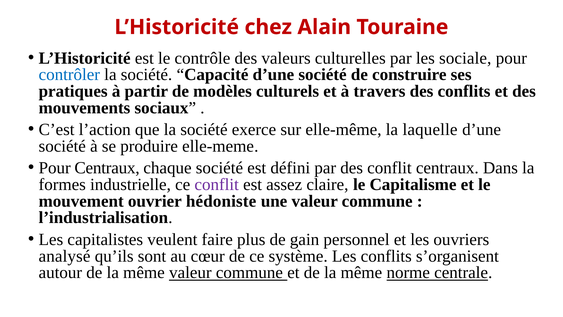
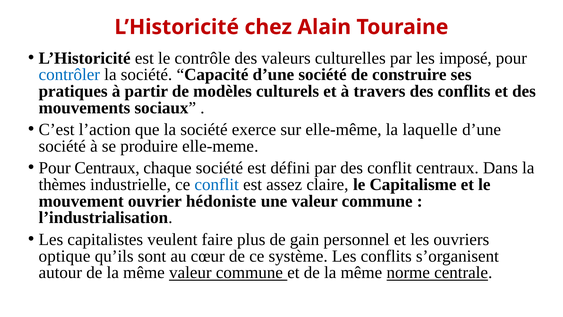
sociale: sociale -> imposé (465, 58)
formes: formes -> thèmes (62, 184)
conflit colour: purple -> blue (217, 184)
analysé: analysé -> optique (65, 256)
